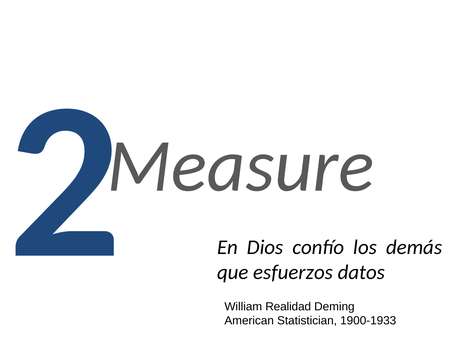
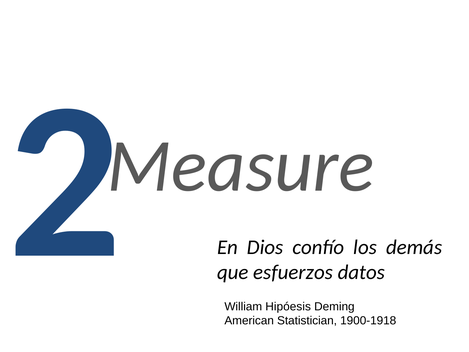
Realidad: Realidad -> Hipóesis (288, 306)
1900-1933: 1900-1933 -> 1900-1918 (368, 320)
